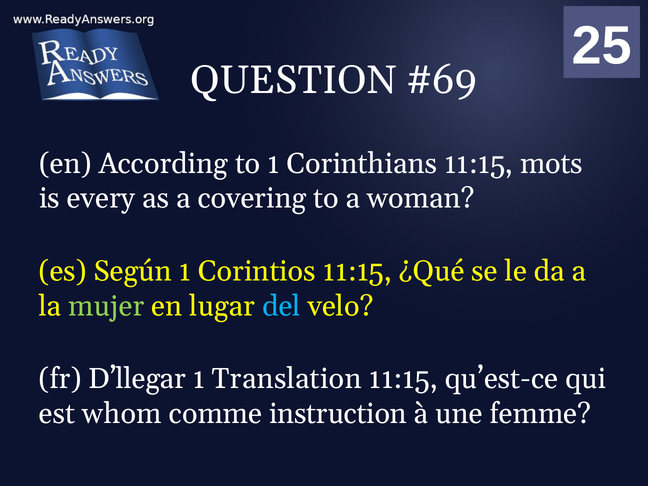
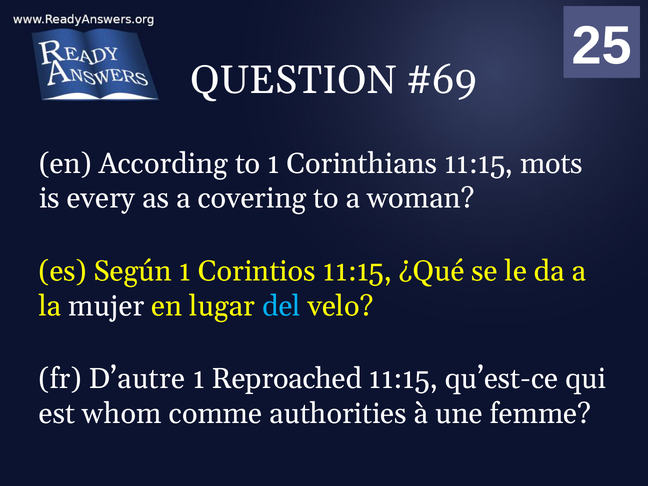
mujer colour: light green -> white (106, 306)
D’llegar: D’llegar -> D’autre (137, 379)
Translation: Translation -> Reproached (287, 379)
instruction: instruction -> authorities (338, 414)
